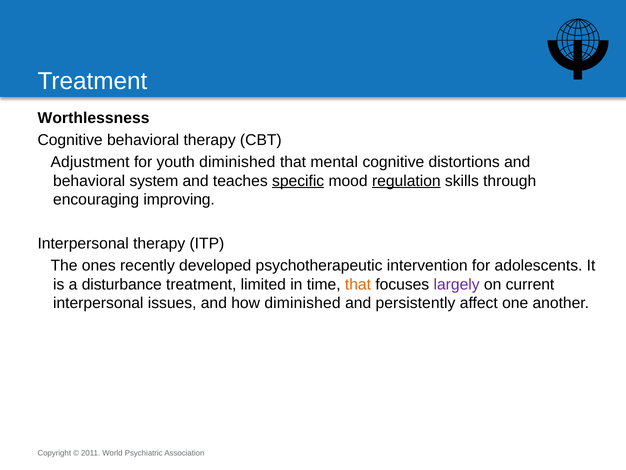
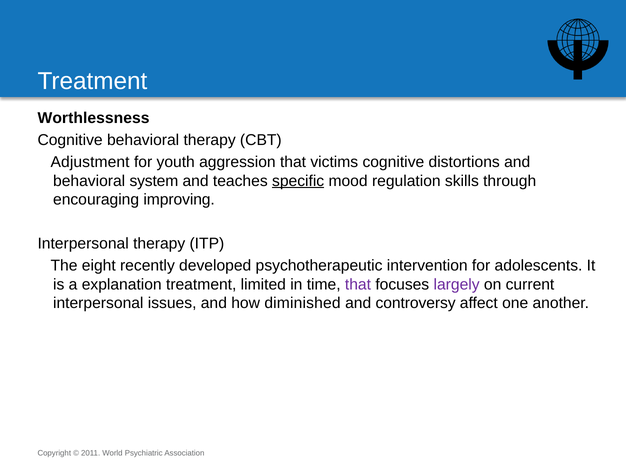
youth diminished: diminished -> aggression (237, 162)
mental: mental -> victims (334, 162)
regulation underline: present -> none (406, 181)
ones: ones -> eight (99, 265)
disturbance: disturbance -> explanation (122, 284)
that colour: orange -> purple (358, 284)
persistently: persistently -> controversy (416, 303)
